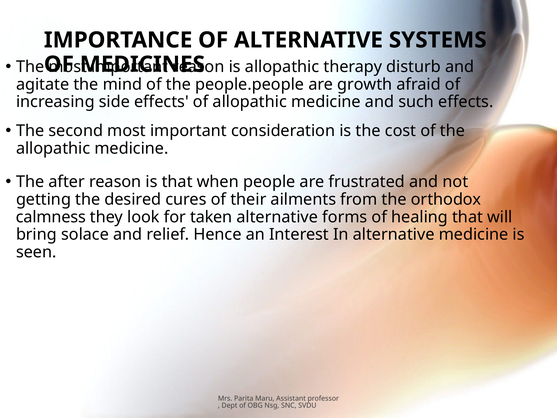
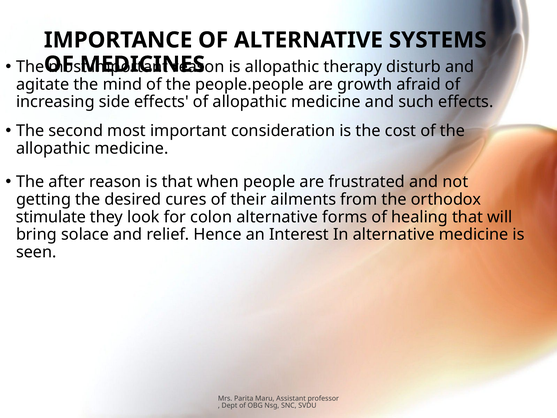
calmness: calmness -> stimulate (51, 217)
taken: taken -> colon (211, 217)
